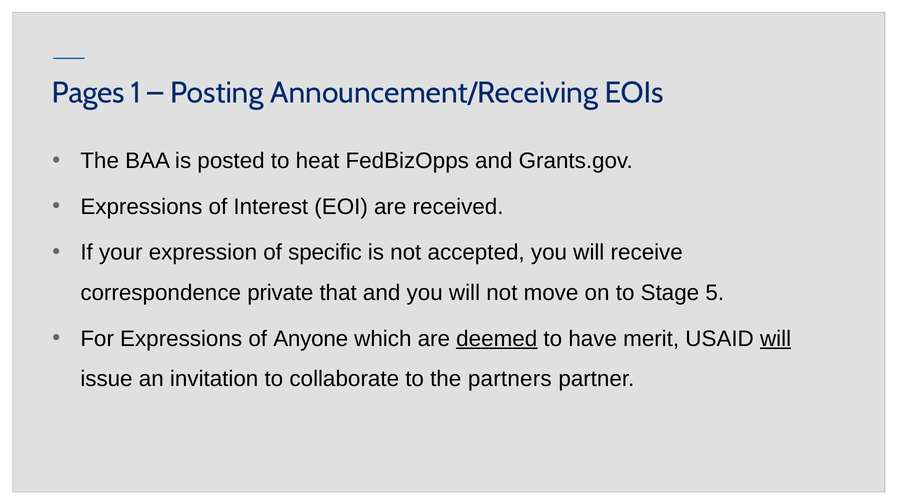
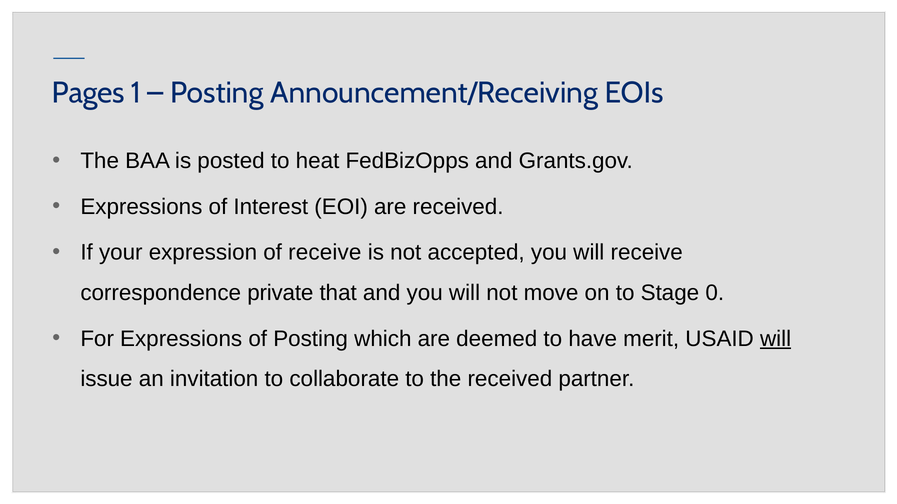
of specific: specific -> receive (325, 253)
5: 5 -> 0 (715, 293)
of Anyone: Anyone -> Posting (311, 339)
deemed underline: present -> none (497, 339)
the partners: partners -> received (510, 379)
